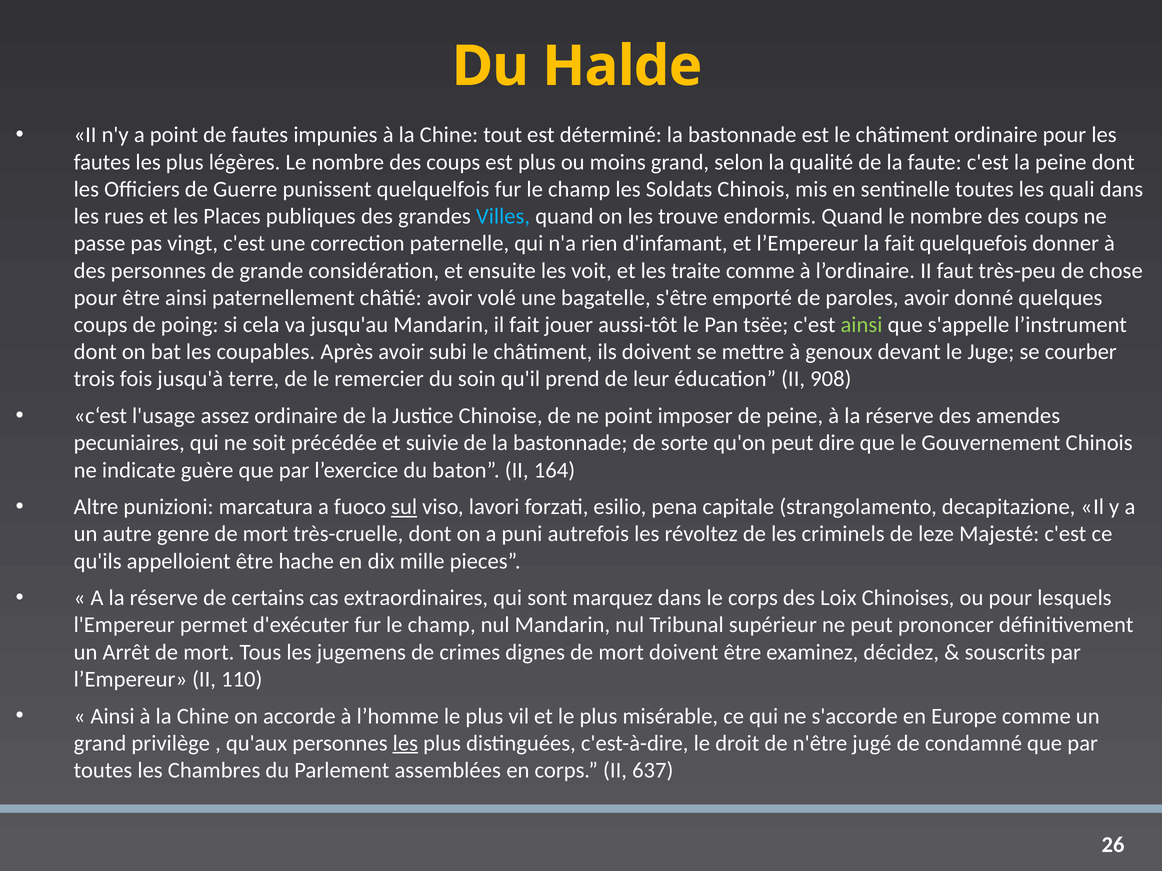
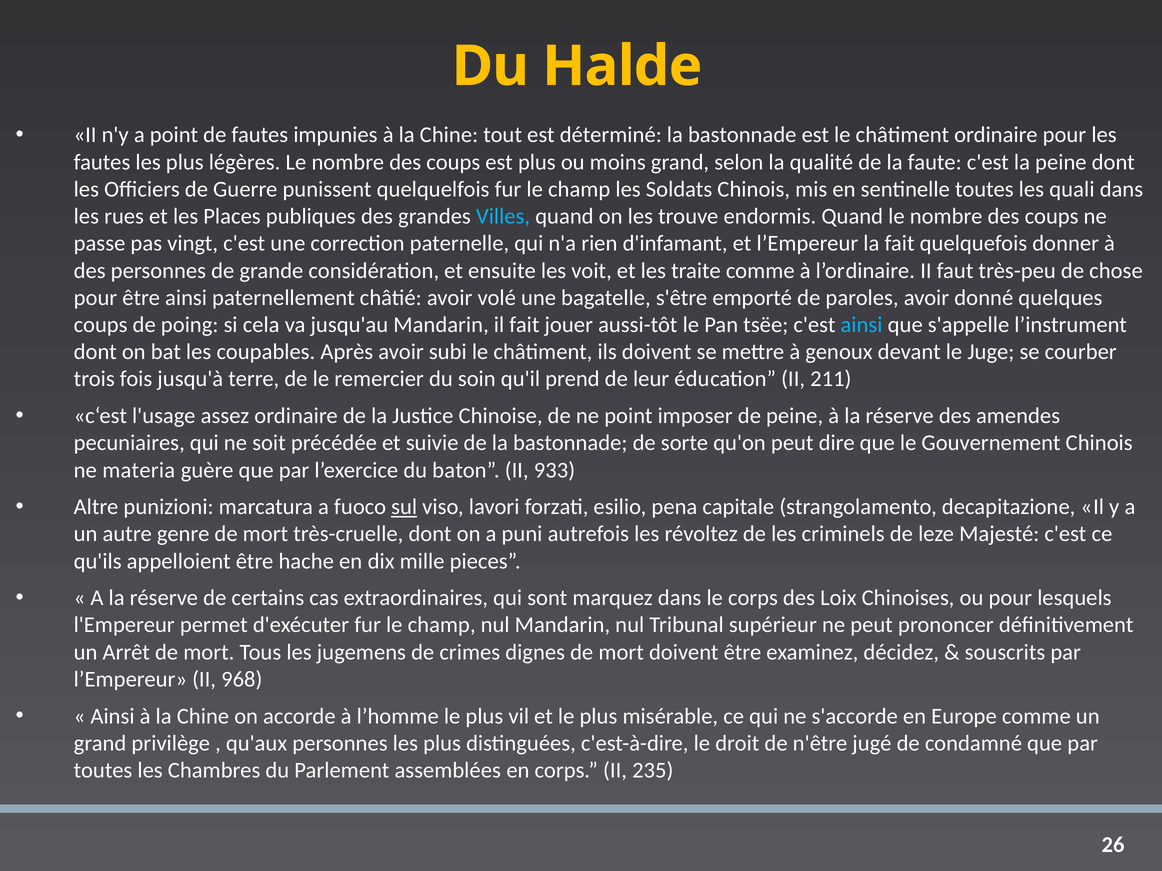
ainsi colour: light green -> light blue (861, 325)
908: 908 -> 211 (831, 379)
indicate: indicate -> materia (139, 470)
164: 164 -> 933 (554, 470)
110: 110 -> 968 (242, 680)
les underline: present -> none (405, 744)
637: 637 -> 235 (653, 771)
